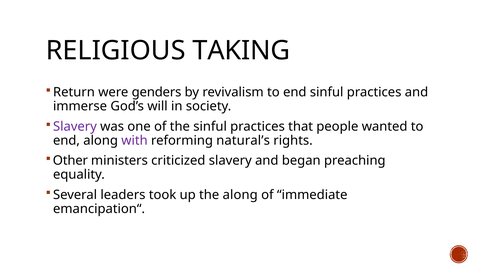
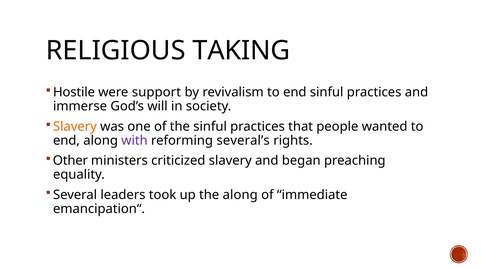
Return: Return -> Hostile (74, 92)
genders: genders -> support (156, 92)
Slavery colour: purple -> orange (75, 127)
natural’s: natural’s -> several’s (243, 141)
